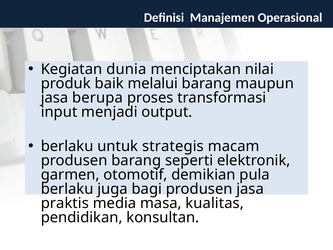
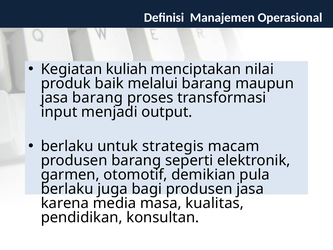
dunia: dunia -> kuliah (127, 69)
jasa berupa: berupa -> barang (98, 98)
praktis: praktis -> karena (65, 203)
